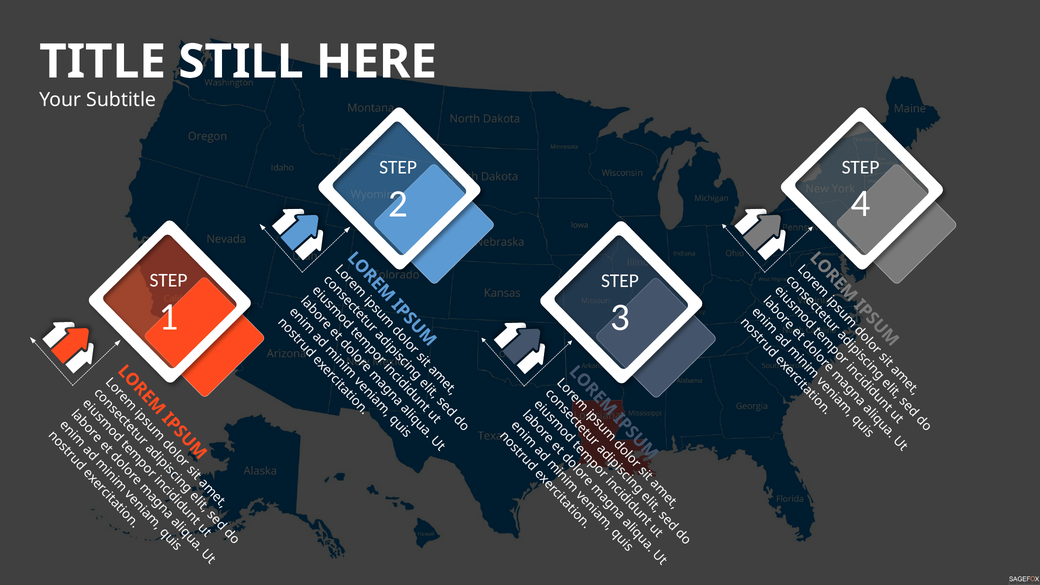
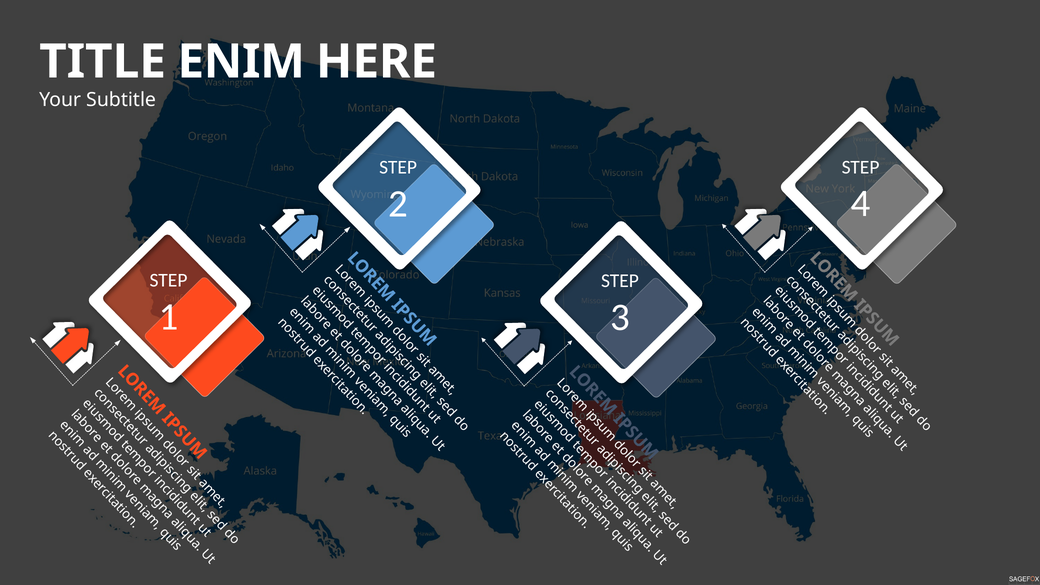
STILL: STILL -> ENIM (241, 62)
